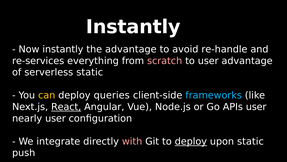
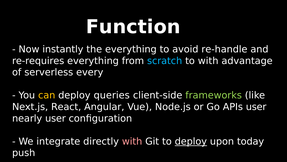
Instantly: Instantly -> Function (133, 27)
the advantage: advantage -> everything (131, 49)
re-services: re-services -> re-requires (38, 61)
scratch colour: pink -> light blue (165, 61)
to user: user -> with (208, 61)
serverless static: static -> every (90, 72)
frameworks colour: light blue -> light green (214, 95)
React underline: present -> none (66, 107)
upon static: static -> today (251, 141)
